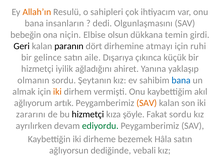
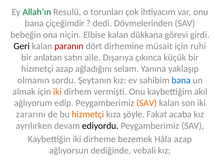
Allah’ın colour: orange -> green (37, 12)
sahipleri: sahipleri -> torunları (107, 12)
insanların: insanların -> çiçeğimdir (65, 23)
Olgunlaşmasını: Olgunlaşmasını -> Dövmelerinden (143, 23)
Elbise olsun: olsun -> kalan (118, 35)
temin: temin -> görevi (177, 35)
paranın colour: black -> red (69, 46)
atmayı: atmayı -> müsait (159, 46)
gelince: gelince -> anlatan (48, 57)
hizmetçi iyilik: iyilik -> azap (64, 69)
ahiret: ahiret -> selam (126, 69)
artık: artık -> edip (64, 103)
hizmetçi colour: black -> orange (88, 114)
Fakat sordu: sordu -> acaba (180, 114)
ediyordu colour: green -> black (100, 126)
Hâla satın: satın -> azap (183, 139)
